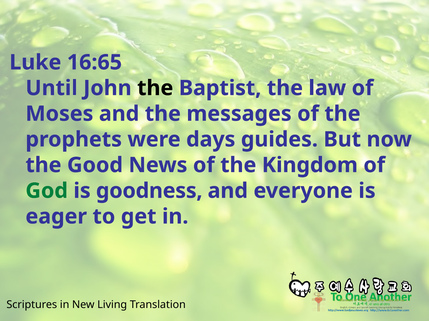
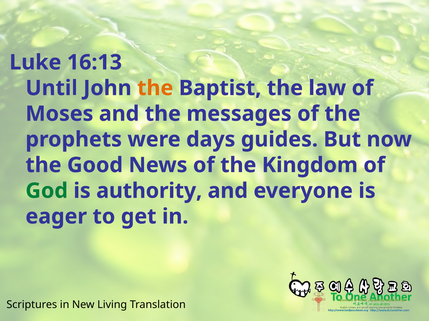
16:65: 16:65 -> 16:13 (94, 63)
the colour: black -> orange (155, 88)
goodness: goodness -> authority (149, 191)
